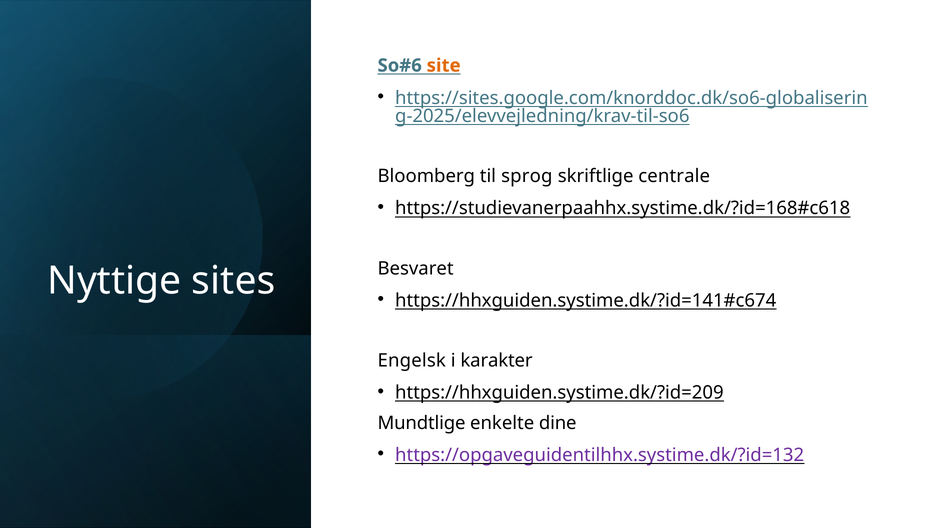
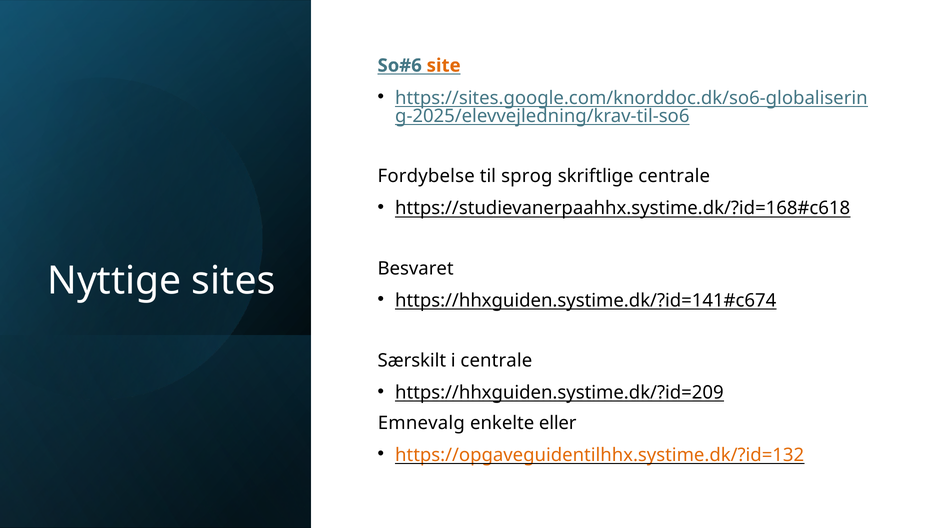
Bloomberg: Bloomberg -> Fordybelse (426, 176)
Engelsk: Engelsk -> Særskilt (412, 361)
i karakter: karakter -> centrale (496, 361)
Mundtlige: Mundtlige -> Emnevalg (421, 423)
dine: dine -> eller (558, 423)
https://opgaveguidentilhhx.systime.dk/?id=132 colour: purple -> orange (600, 455)
